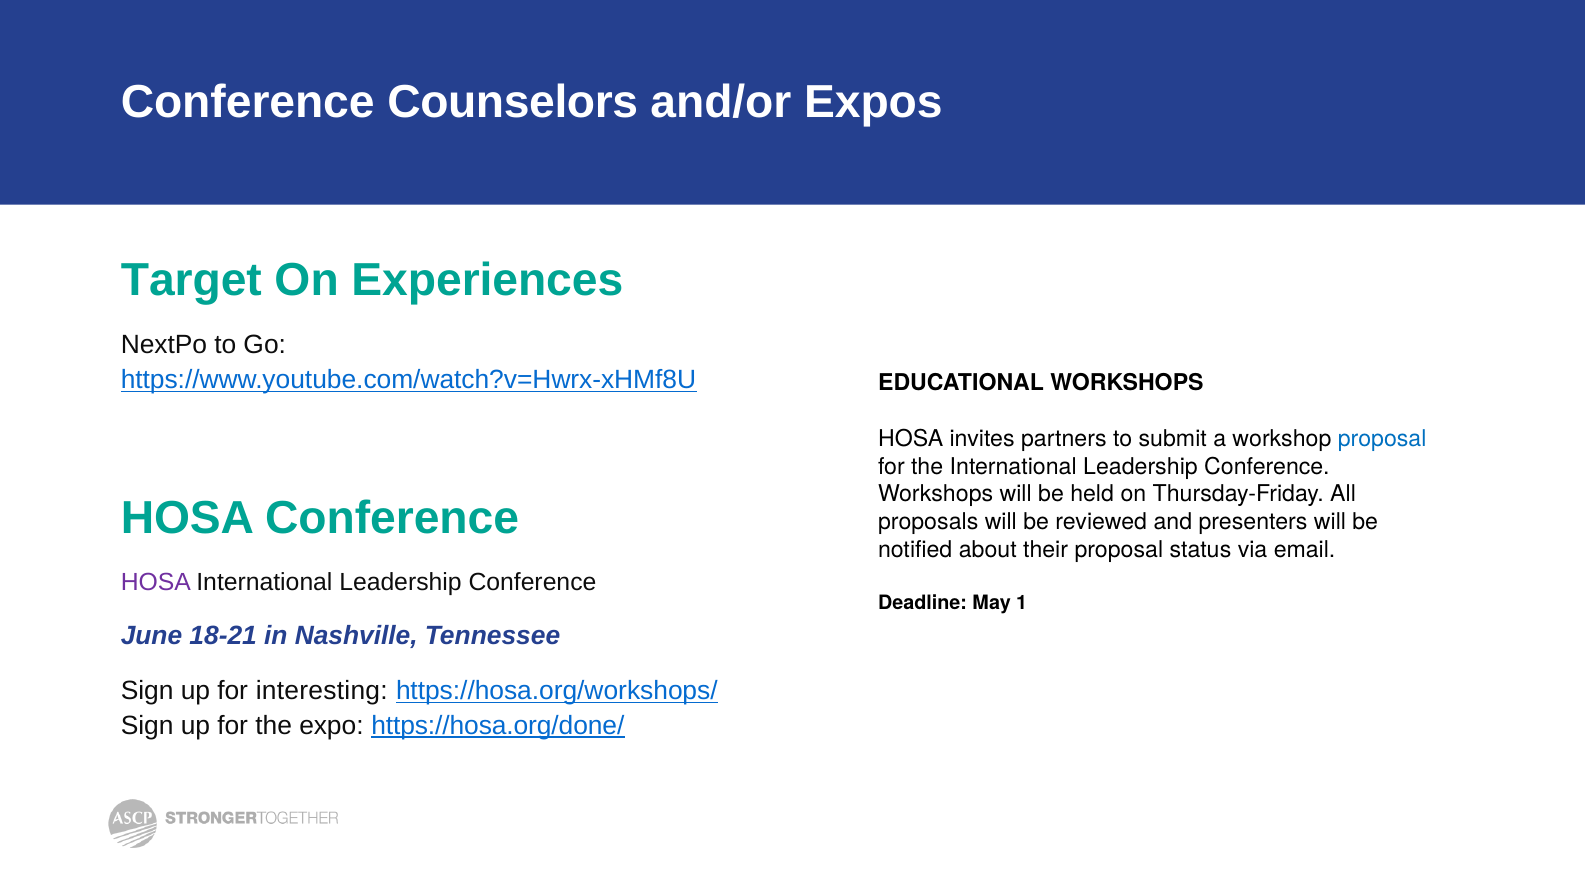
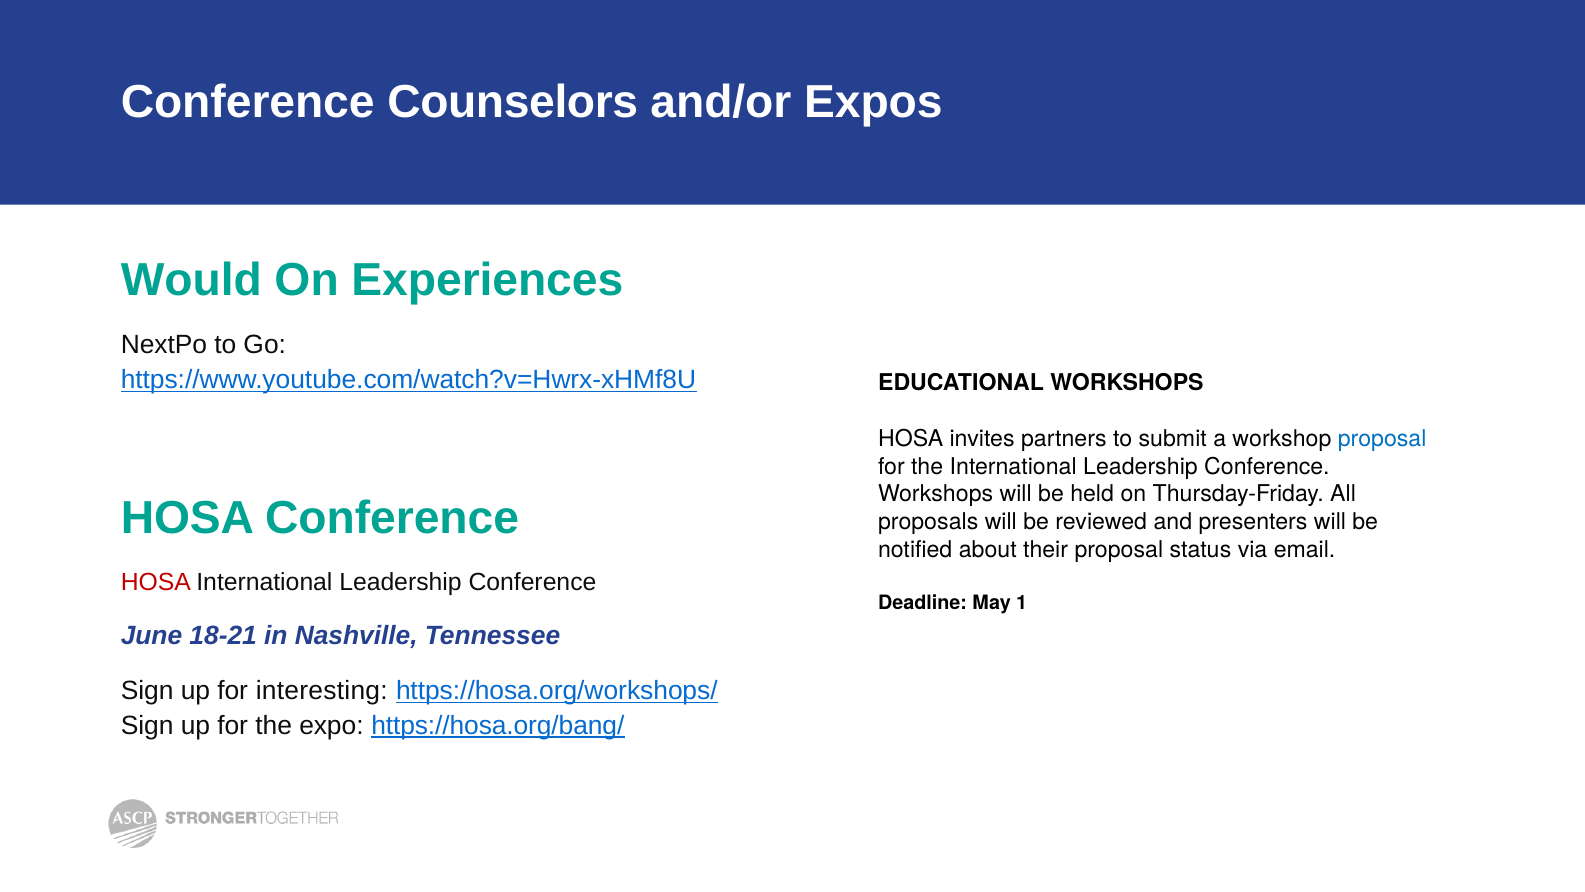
Target: Target -> Would (191, 280)
HOSA colour: purple -> red (156, 582)
https://hosa.org/done/: https://hosa.org/done/ -> https://hosa.org/bang/ (498, 725)
